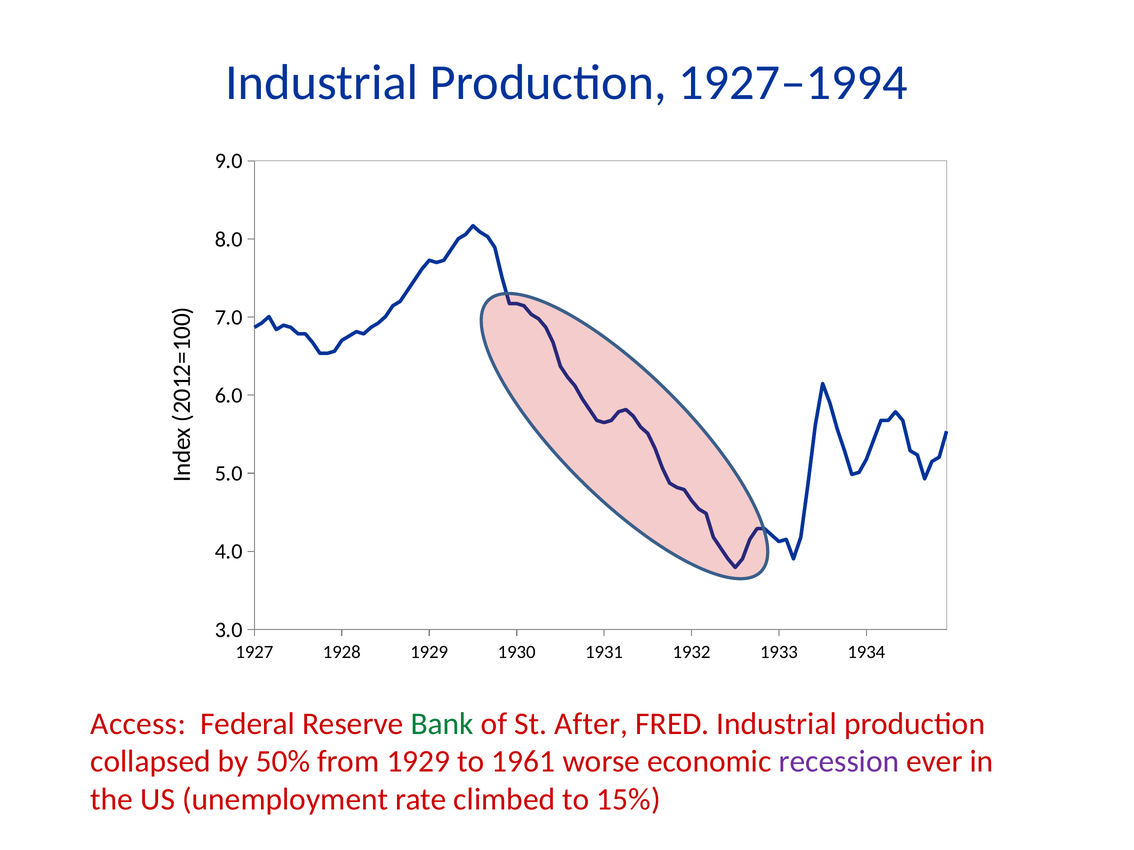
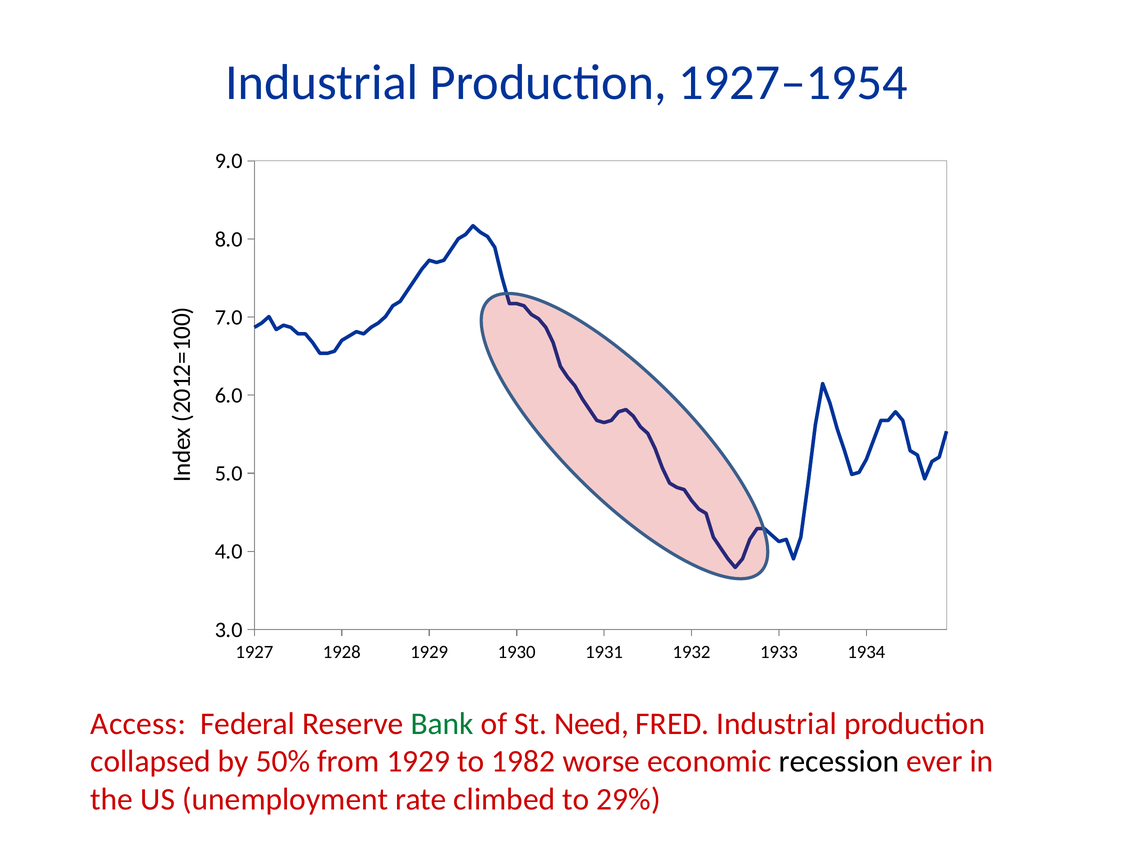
1927–1994: 1927–1994 -> 1927–1954 (793, 83)
After: After -> Need (591, 724)
1961: 1961 -> 1982 (523, 762)
recession colour: purple -> black (839, 762)
15%: 15% -> 29% (629, 800)
